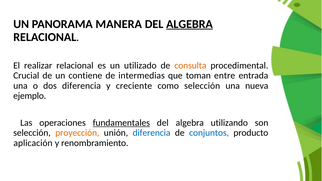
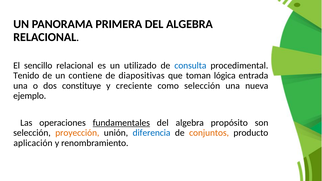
MANERA: MANERA -> PRIMERA (119, 24)
ALGEBRA underline: present -> none (189, 24)
realizar: realizar -> sencillo (38, 66)
consulta colour: orange -> blue (190, 66)
Crucial: Crucial -> Tenido (26, 76)
intermedias: intermedias -> diapositivas (142, 76)
entre: entre -> lógica (225, 76)
dos diferencia: diferencia -> constituye (82, 86)
utilizando: utilizando -> propósito (229, 123)
conjuntos colour: blue -> orange (209, 133)
